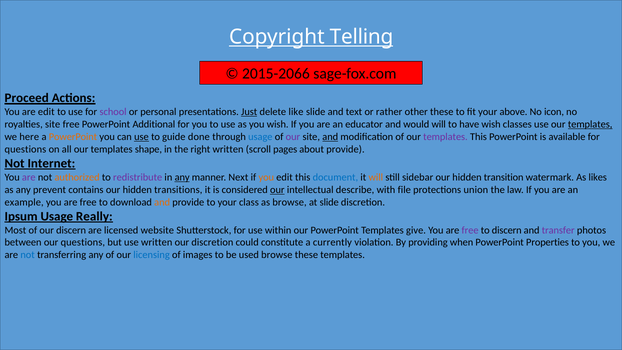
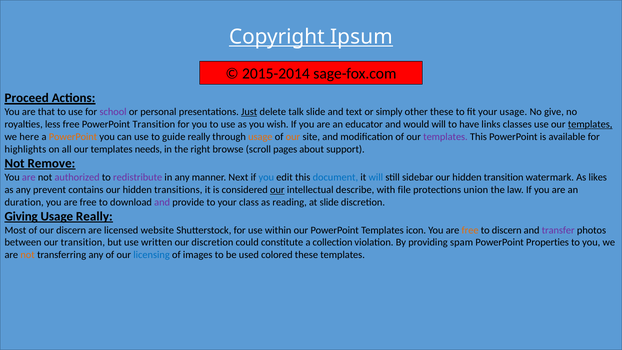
Telling: Telling -> Ipsum (361, 37)
2015-2066: 2015-2066 -> 2015-2014 (276, 74)
are edit: edit -> that (46, 112)
like: like -> talk (296, 112)
rather: rather -> simply (389, 112)
your above: above -> usage (513, 112)
icon: icon -> give (554, 112)
royalties site: site -> less (53, 124)
PowerPoint Additional: Additional -> Transition (154, 124)
have wish: wish -> links (491, 124)
use underline: present -> none (141, 137)
guide done: done -> really (199, 137)
usage colour: blue -> orange (260, 137)
our colour: purple -> orange (293, 137)
and underline: present -> none (330, 137)
questions: questions -> highlights (25, 149)
shape: shape -> needs (148, 149)
right written: written -> browse (228, 149)
about provide: provide -> support (346, 149)
Internet: Internet -> Remove (51, 163)
authorized colour: orange -> purple (77, 177)
any underline: present -> none (182, 177)
you colour: orange -> blue (266, 177)
will colour: orange -> blue (376, 177)
example: example -> duration (24, 202)
and colour: orange -> purple (162, 202)
as browse: browse -> reading (290, 202)
Ipsum: Ipsum -> Giving (21, 216)
give: give -> icon (416, 230)
free colour: purple -> orange (470, 230)
our questions: questions -> transition (83, 242)
currently: currently -> collection (333, 242)
when: when -> spam (462, 242)
not colour: blue -> orange (28, 255)
used browse: browse -> colored (277, 255)
